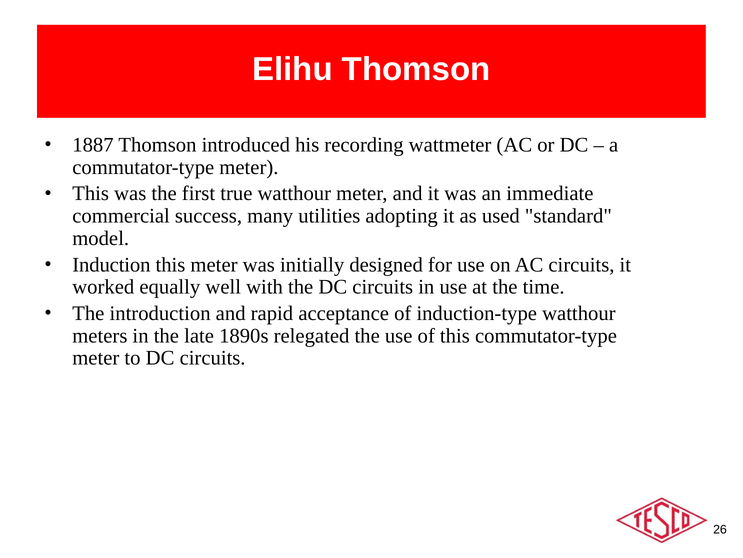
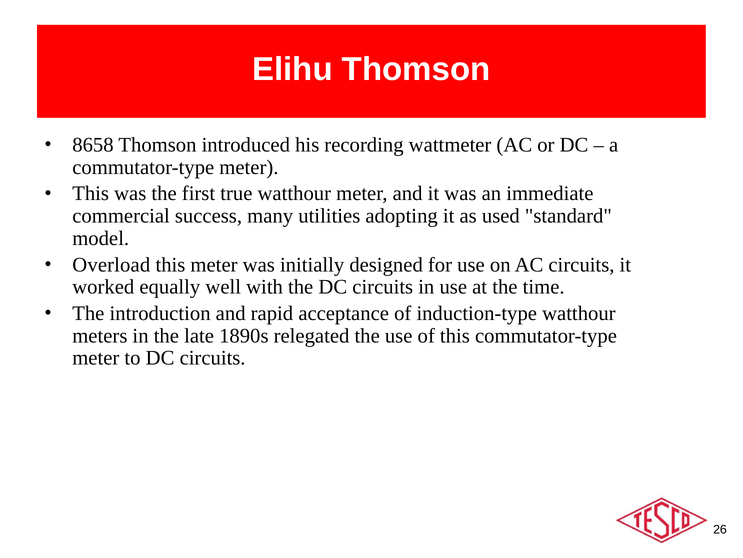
1887: 1887 -> 8658 (93, 145)
Induction: Induction -> Overload (111, 264)
